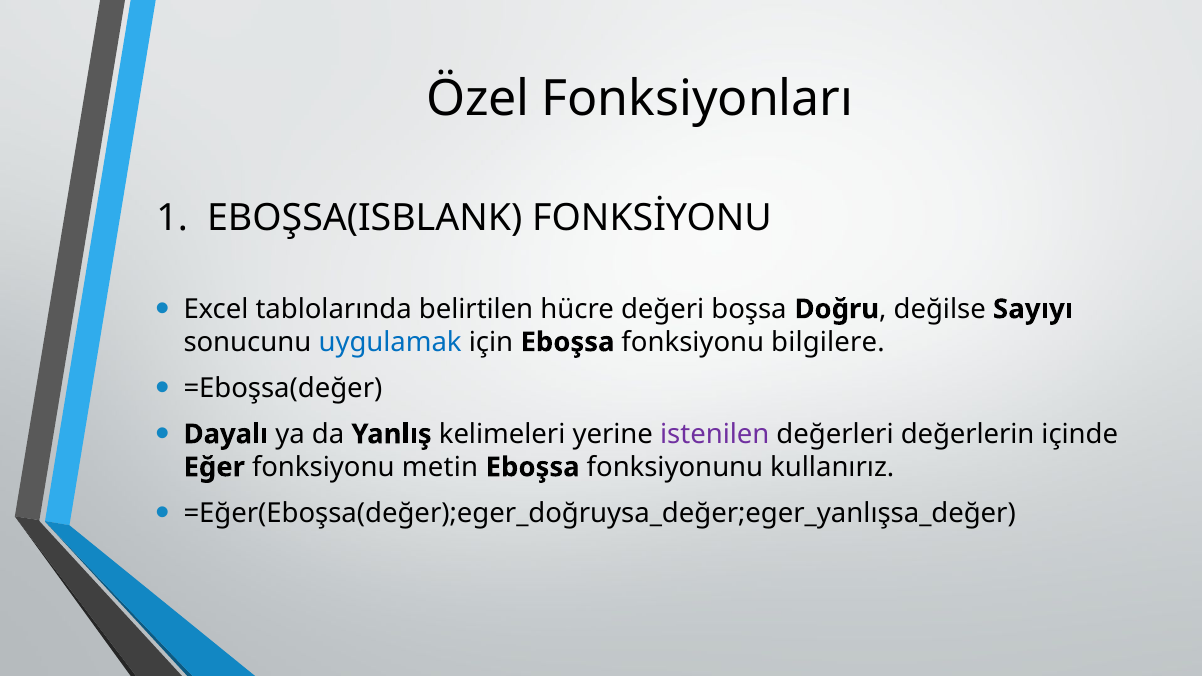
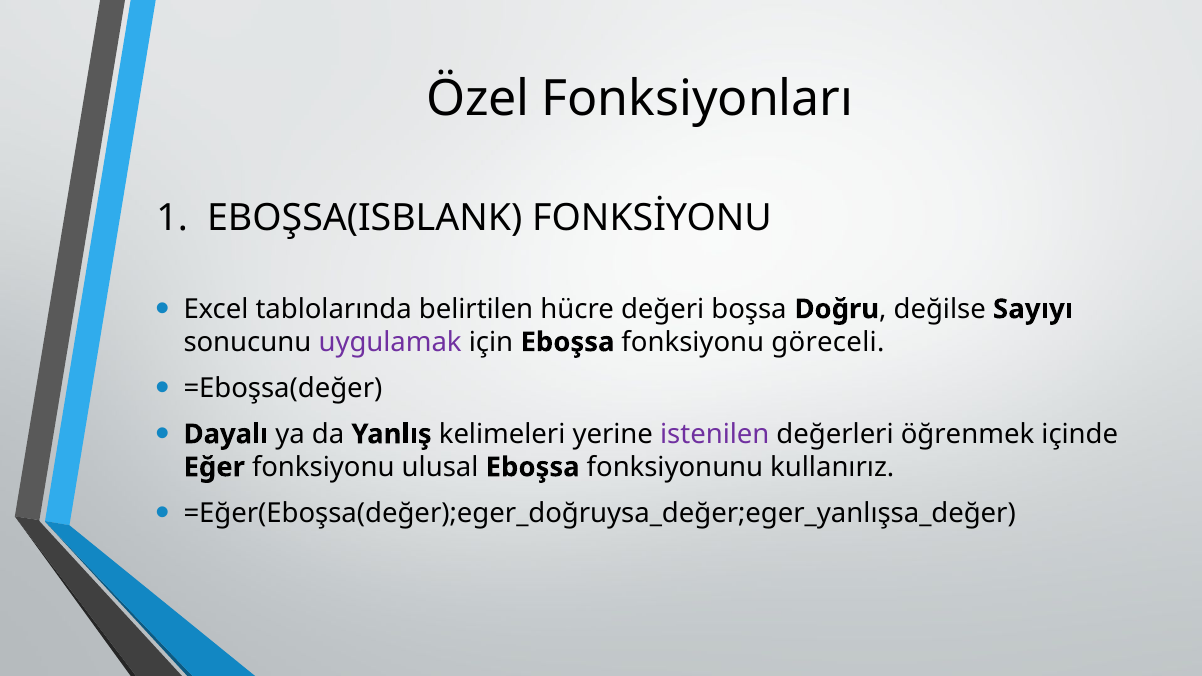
uygulamak colour: blue -> purple (390, 342)
bilgilere: bilgilere -> göreceli (828, 342)
değerlerin: değerlerin -> öğrenmek (968, 434)
metin: metin -> ulusal (440, 467)
